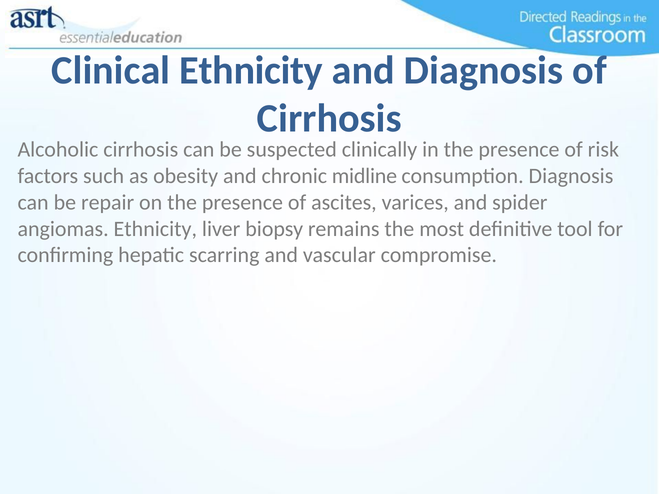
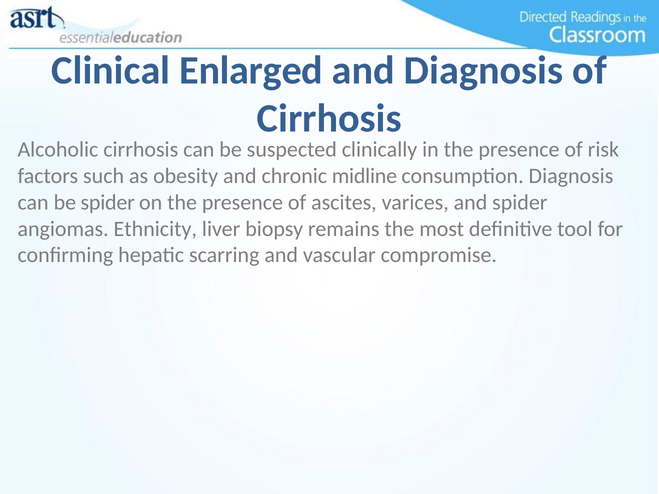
Clinical Ethnicity: Ethnicity -> Enlarged (251, 70)
be repair: repair -> spider (108, 203)
